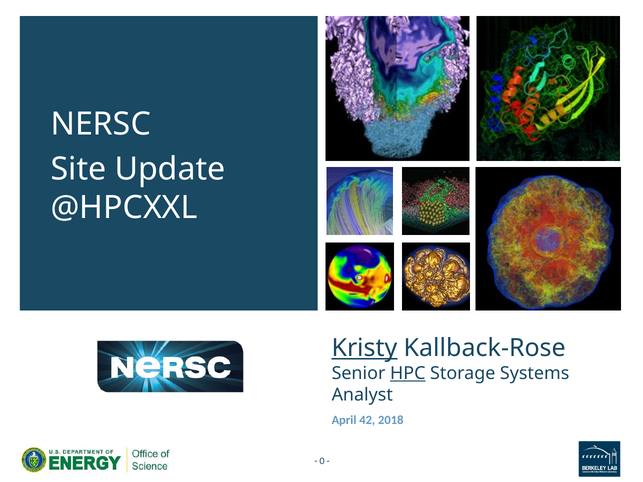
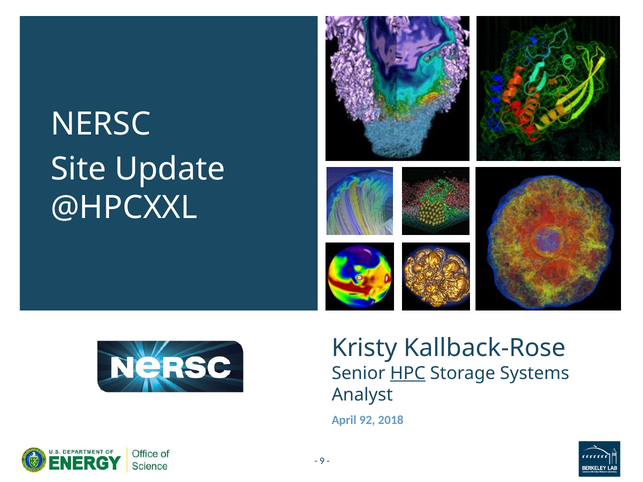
Kristy underline: present -> none (365, 348)
42: 42 -> 92 (367, 420)
0: 0 -> 9 (322, 461)
